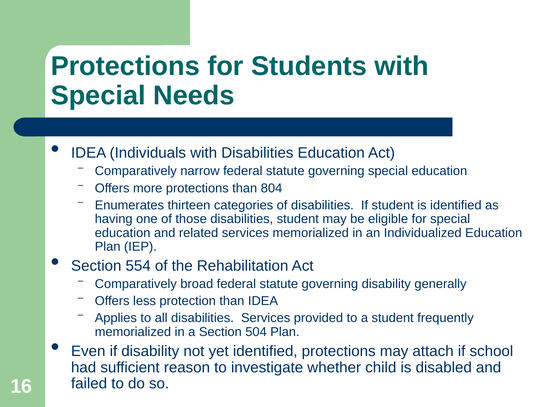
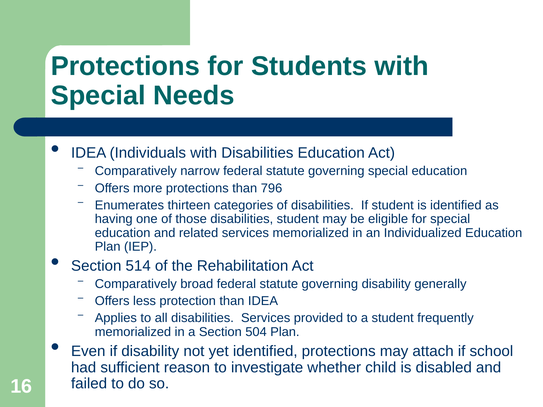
804: 804 -> 796 (272, 188)
554: 554 -> 514 (138, 266)
